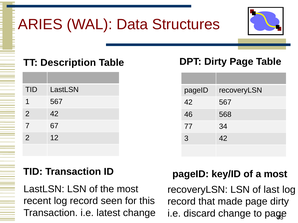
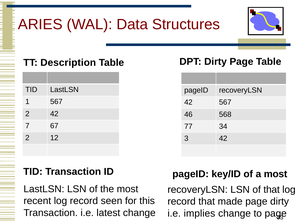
of last: last -> that (272, 190)
discard: discard -> implies (199, 214)
